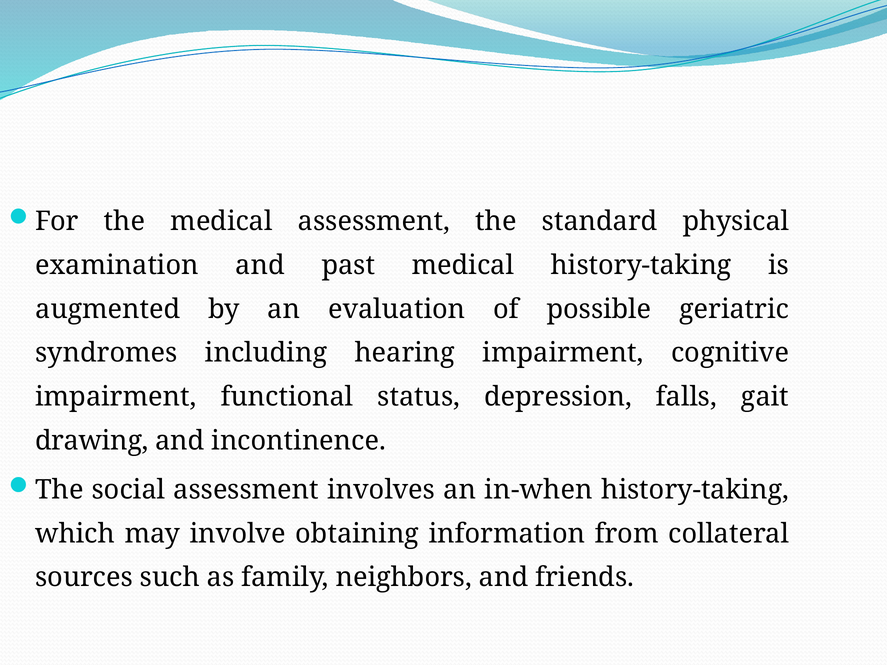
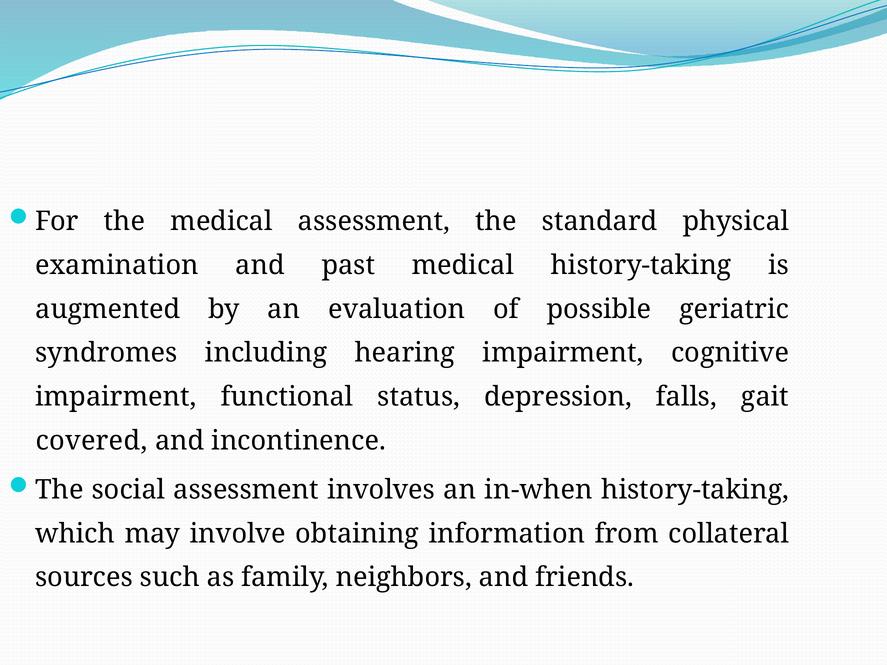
drawing: drawing -> covered (92, 441)
